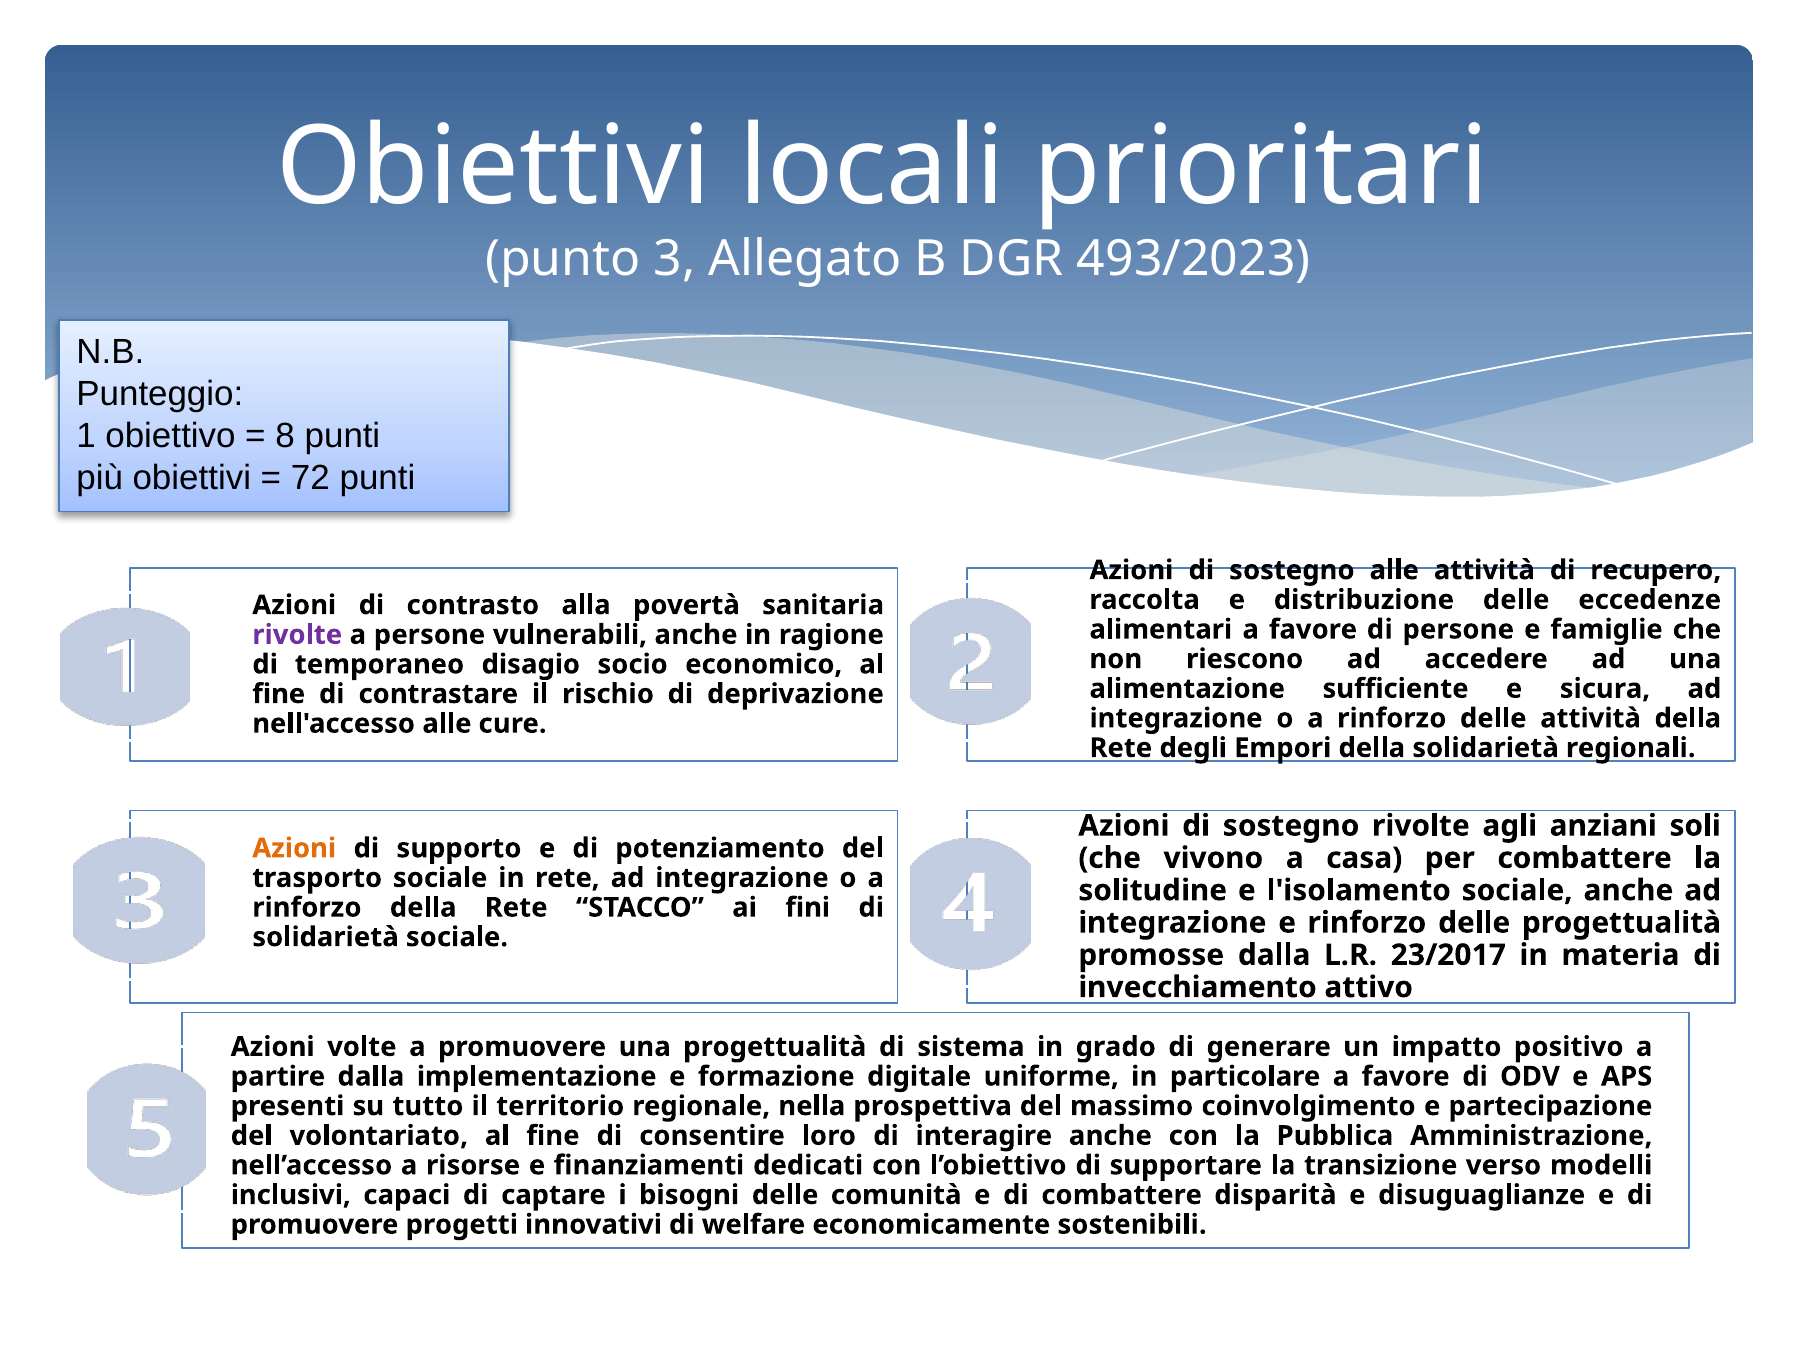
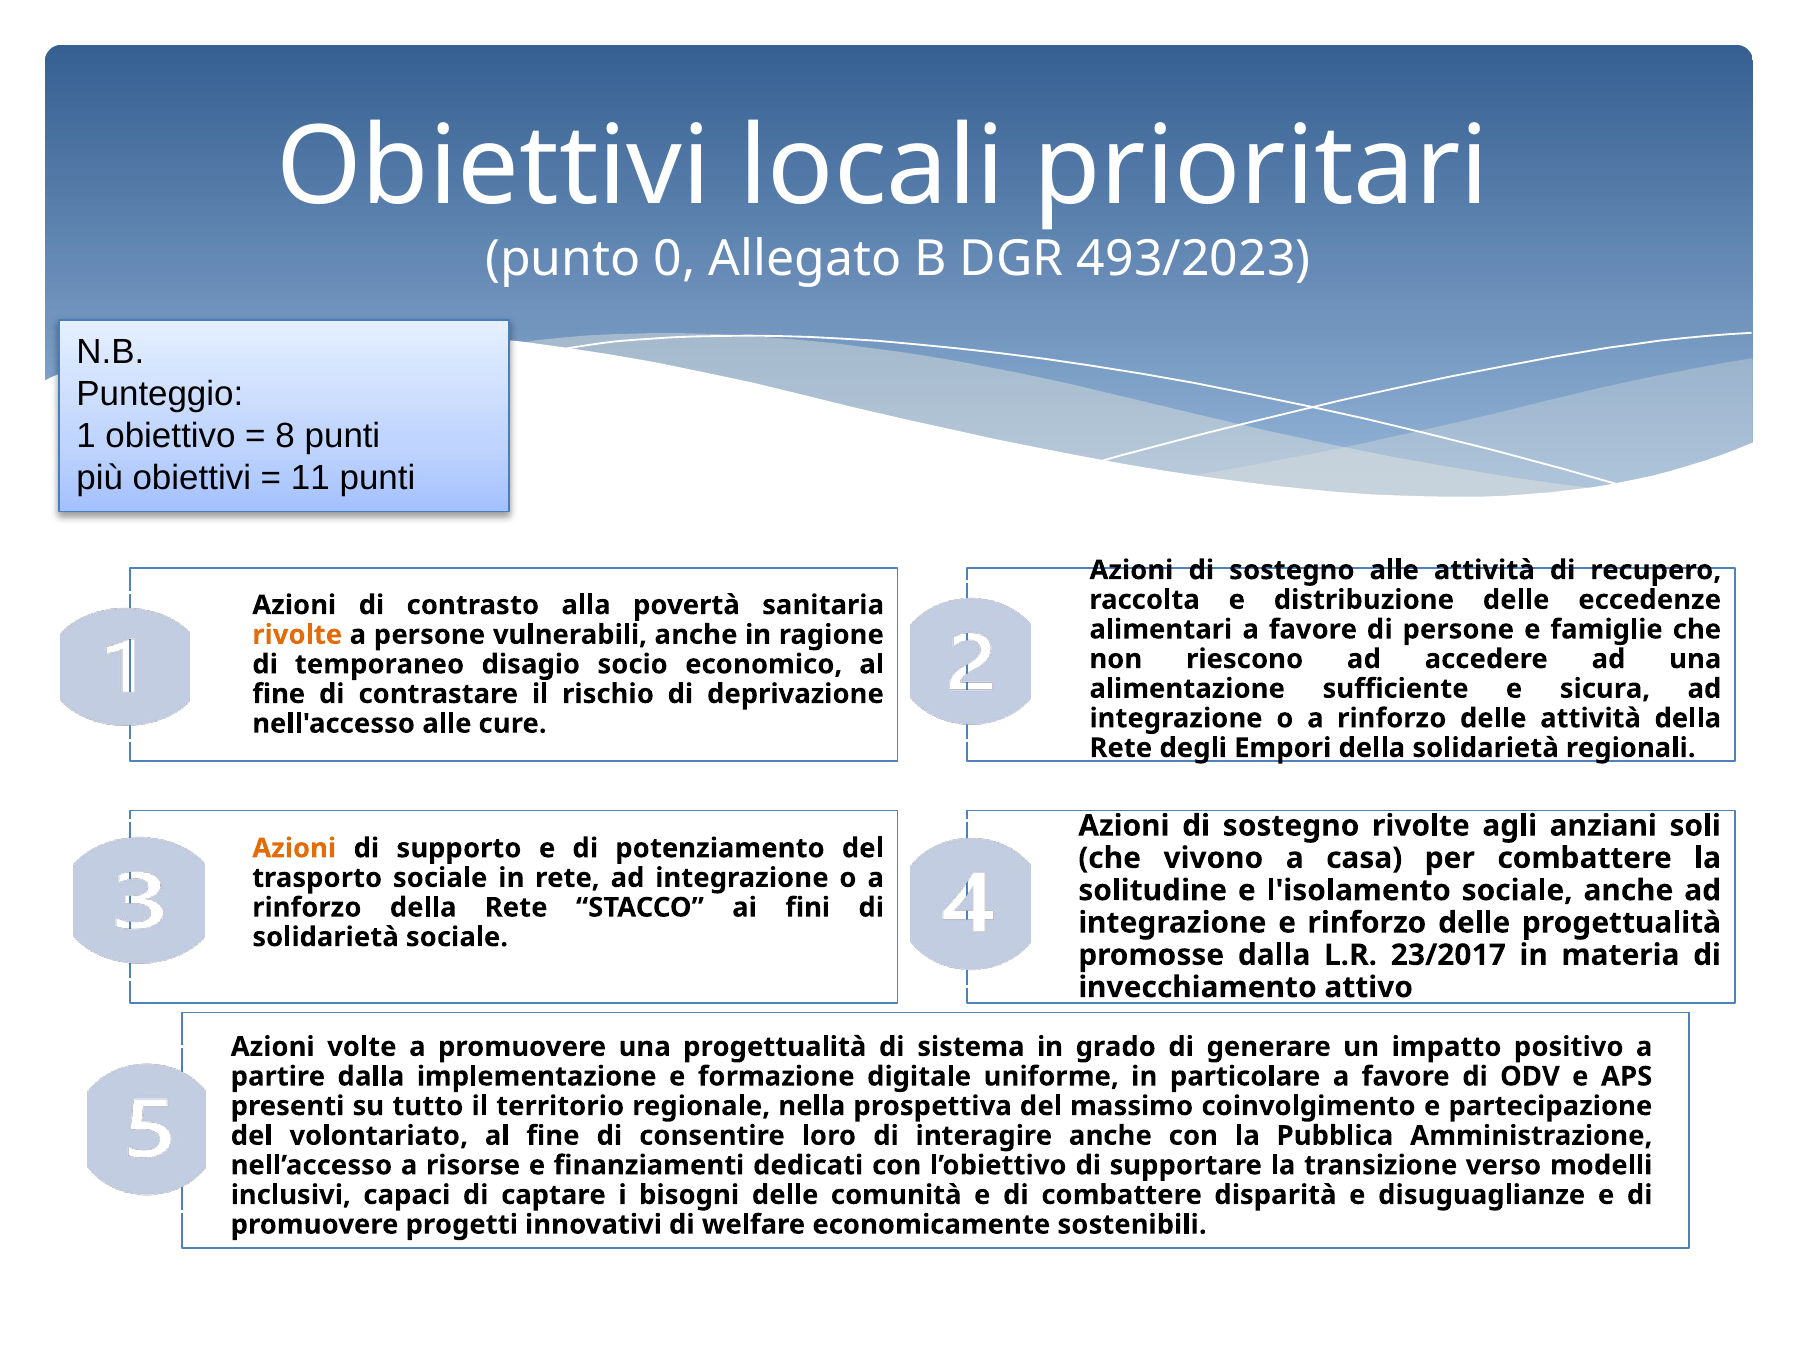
3: 3 -> 0 (675, 259)
72: 72 -> 11 (310, 478)
rivolte colour: purple -> orange (297, 635)
